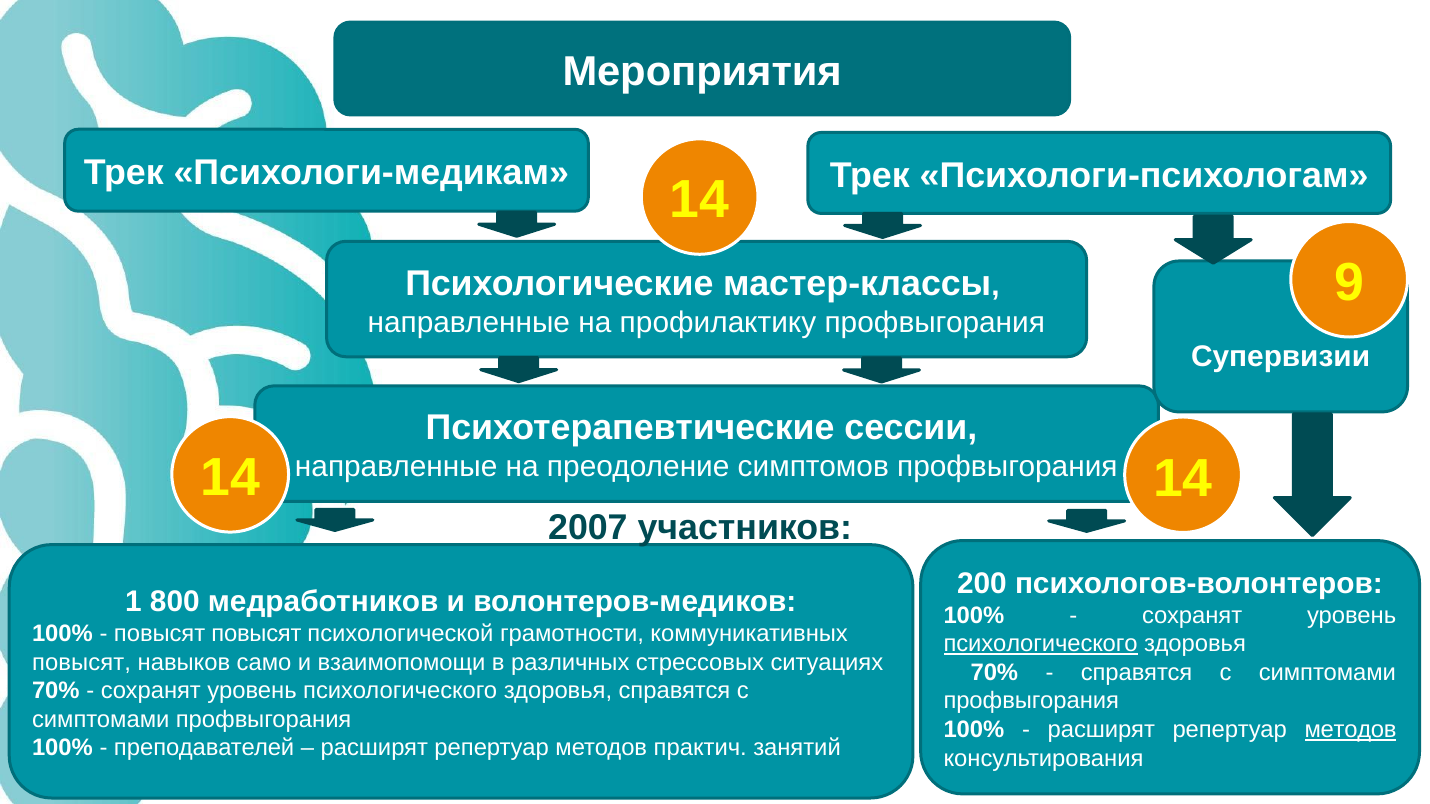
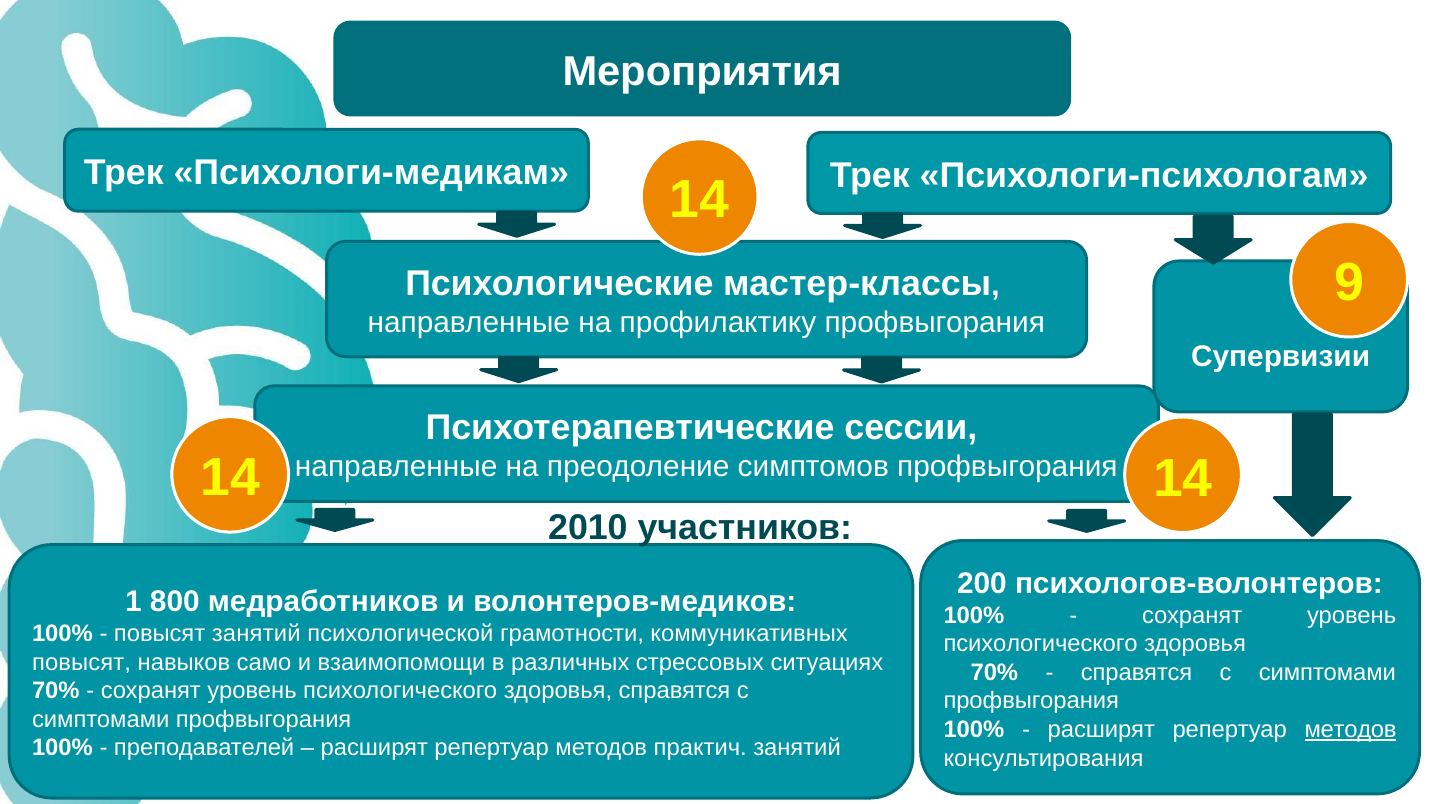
2007: 2007 -> 2010 (588, 528)
повысят повысят: повысят -> занятий (256, 634)
психологического underline: present -> none (1041, 644)
